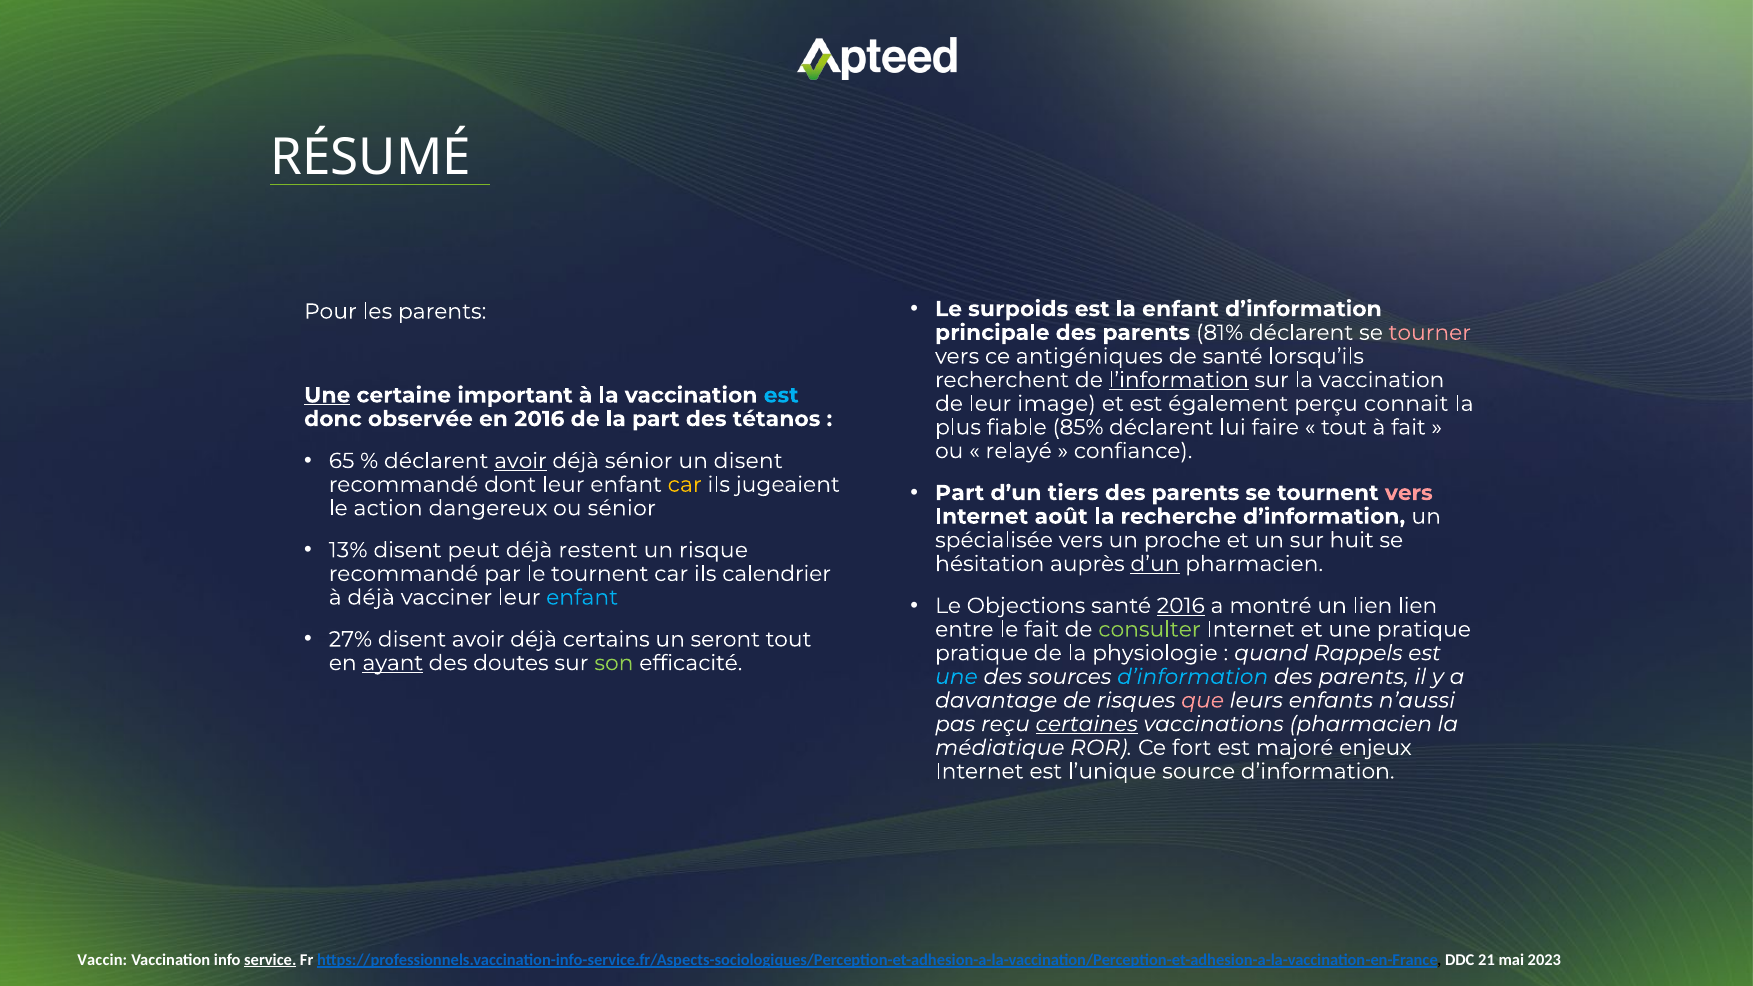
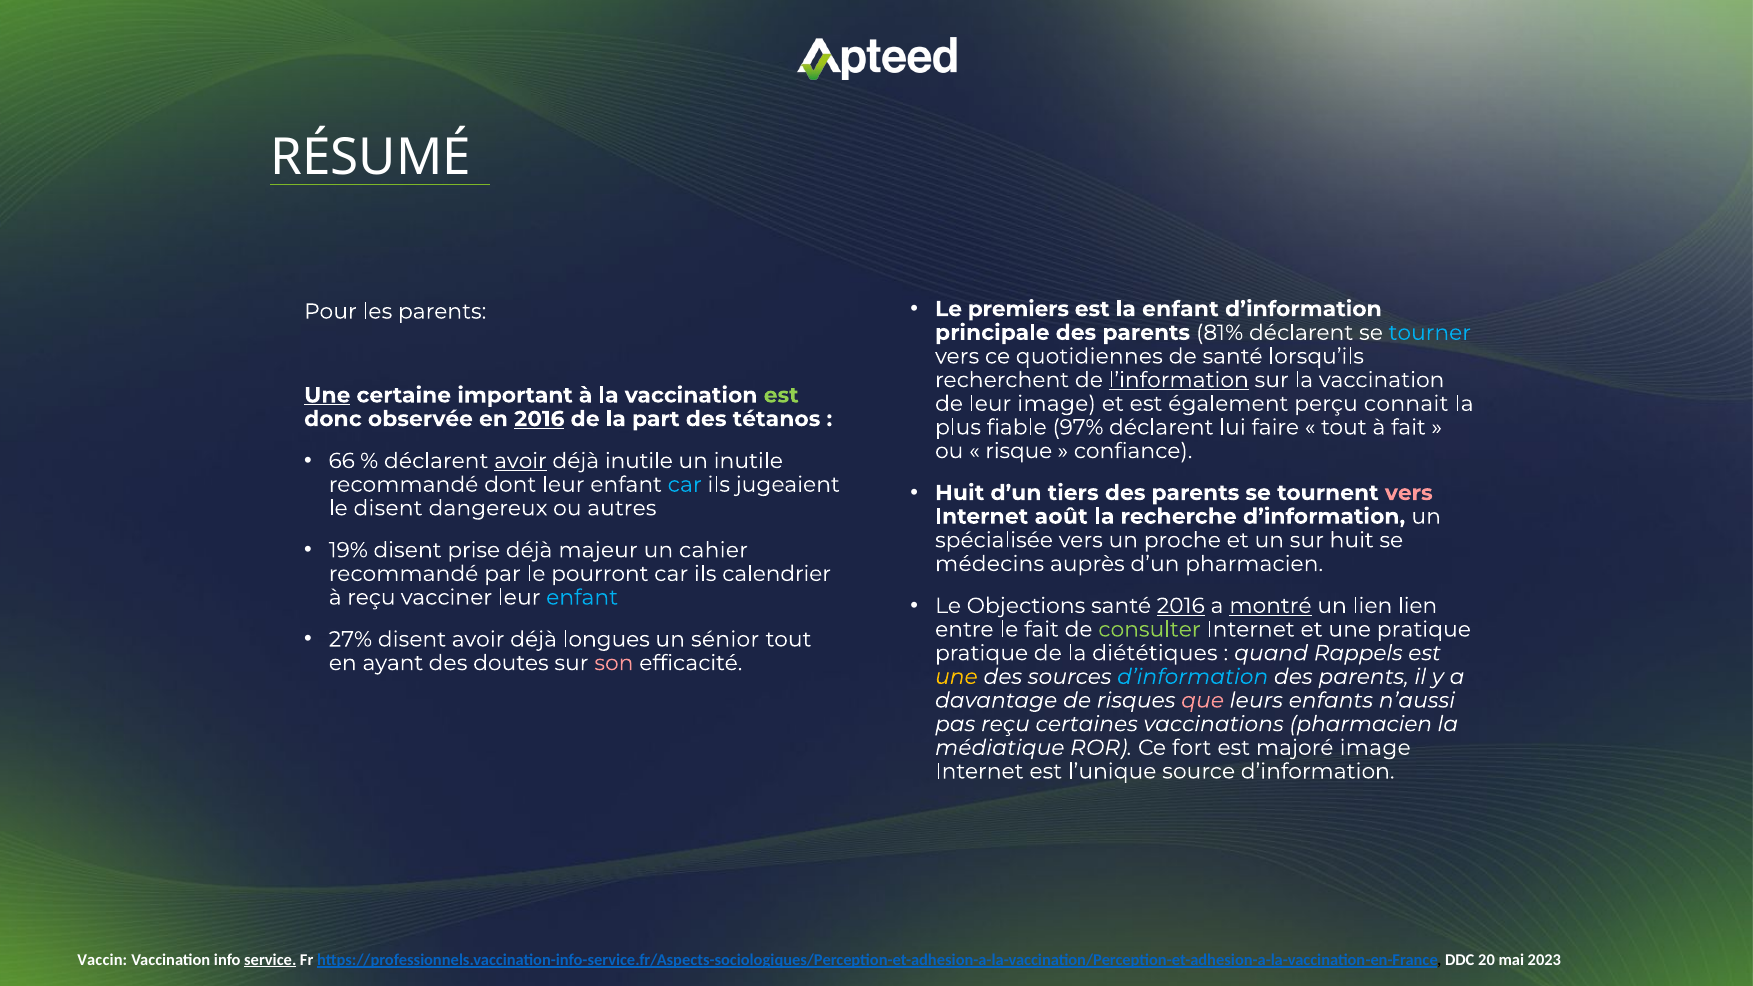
surpoids: surpoids -> premiers (1018, 309)
tourner colour: pink -> light blue (1430, 333)
antigéniques: antigéniques -> quotidiennes (1089, 356)
est colour: light blue -> light green (781, 395)
2016 underline: none -> present (539, 419)
85%: 85% -> 97% (1078, 427)
relayé: relayé -> risque (1019, 451)
65: 65 -> 66 (342, 461)
déjà sénior: sénior -> inutile (639, 461)
un disent: disent -> inutile (748, 461)
car colour: yellow -> light blue (685, 485)
Part: Part -> Huit (960, 493)
le action: action -> disent (388, 508)
ou sénior: sénior -> autres (622, 508)
13%: 13% -> 19% (348, 550)
peut: peut -> prise (474, 550)
restent: restent -> majeur (598, 550)
risque: risque -> cahier (713, 550)
hésitation: hésitation -> médecins (990, 564)
d’un underline: present -> none (1155, 564)
le tournent: tournent -> pourront (600, 574)
à déjà: déjà -> reçu (371, 597)
montré underline: none -> present (1270, 606)
certains: certains -> longues (606, 639)
seront: seront -> sénior (725, 639)
physiologie: physiologie -> diététiques (1155, 653)
ayant underline: present -> none (393, 663)
son colour: light green -> pink (614, 663)
une colour: light blue -> yellow (956, 677)
certaines underline: present -> none (1087, 724)
majoré enjeux: enjeux -> image (1375, 748)
21: 21 -> 20 (1487, 960)
